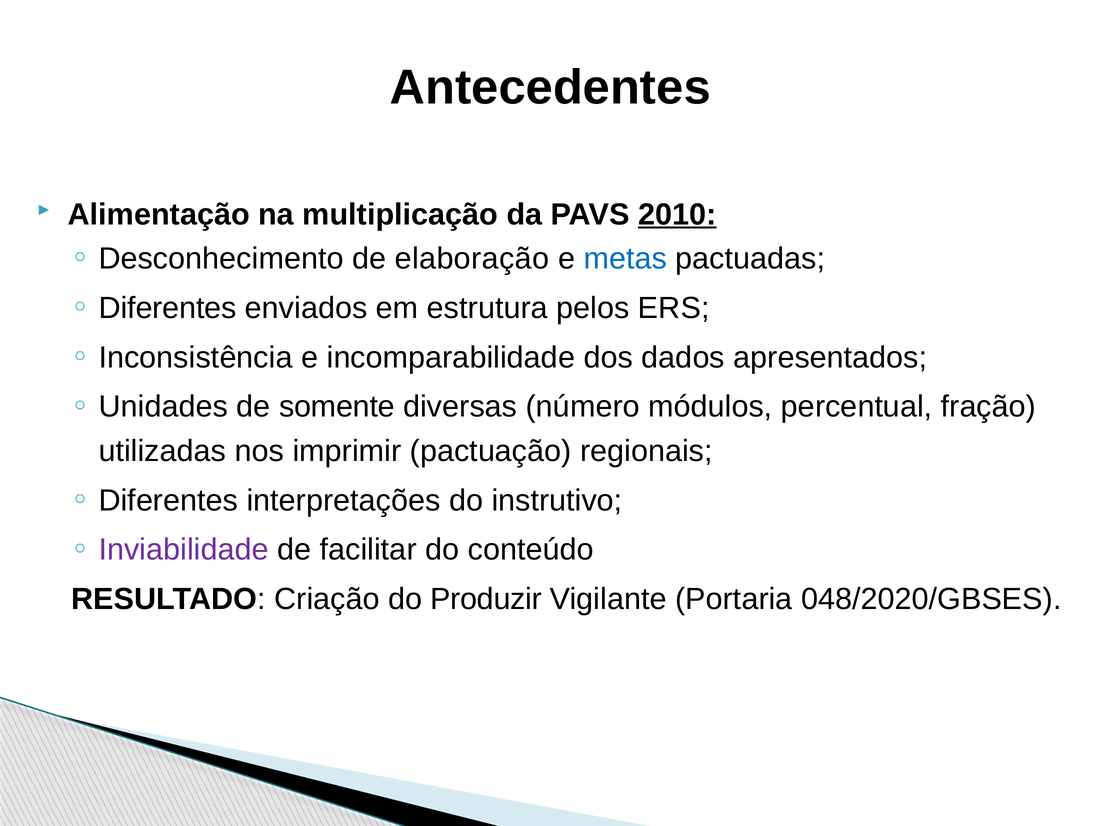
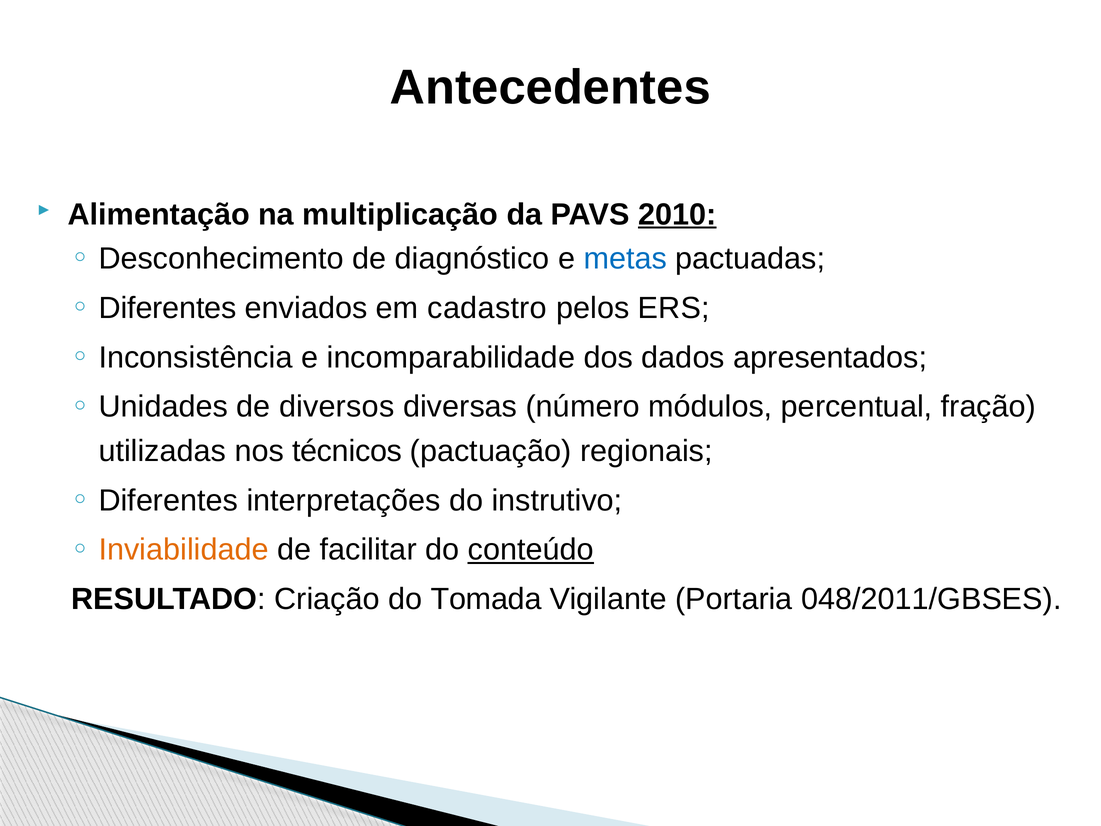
elaboração: elaboração -> diagnóstico (472, 259)
estrutura: estrutura -> cadastro (487, 308)
somente: somente -> diversos (337, 407)
imprimir: imprimir -> técnicos (347, 451)
Inviabilidade colour: purple -> orange (184, 550)
conteúdo underline: none -> present (531, 550)
Produzir: Produzir -> Tomada (486, 599)
048/2020/GBSES: 048/2020/GBSES -> 048/2011/GBSES (931, 599)
